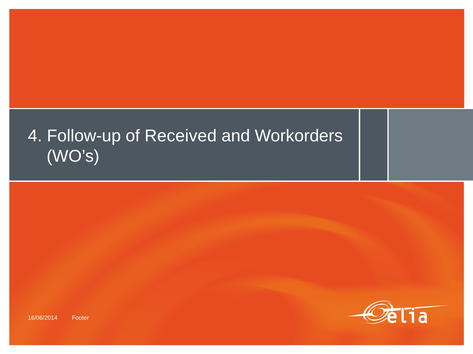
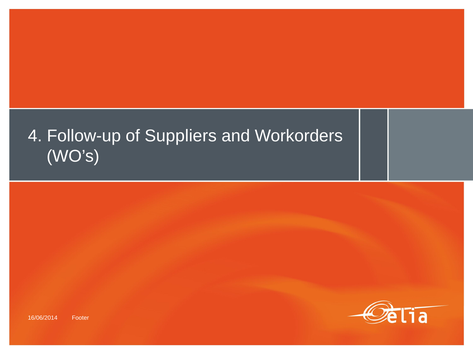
Received: Received -> Suppliers (181, 136)
